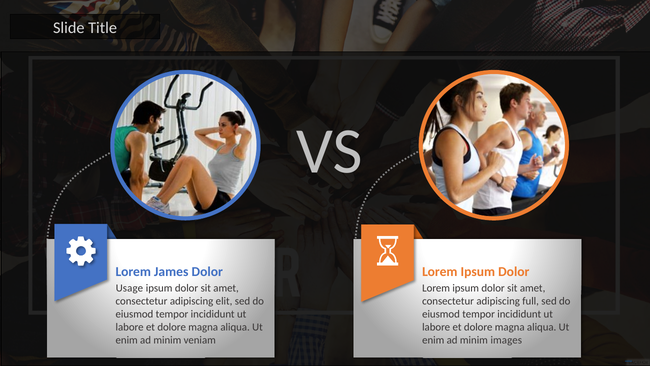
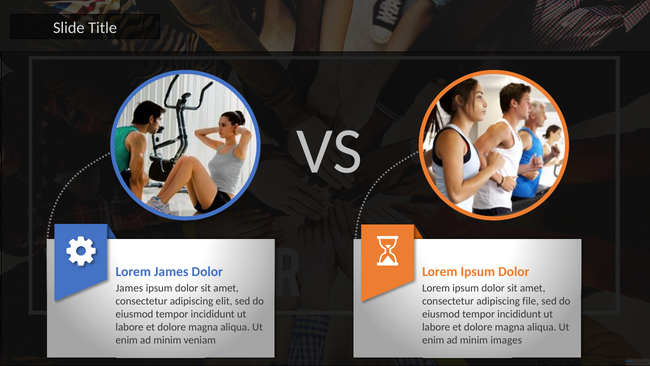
Usage: Usage -> James (129, 288)
full: full -> file (531, 301)
